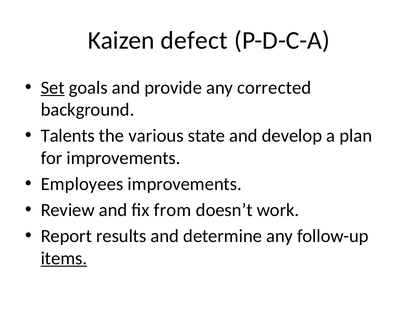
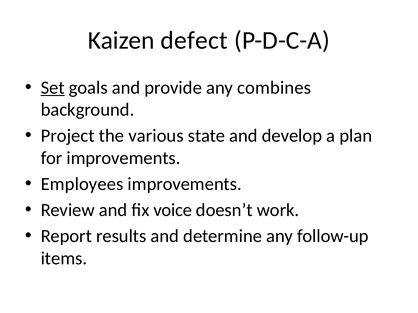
corrected: corrected -> combines (274, 88)
Talents: Talents -> Project (68, 136)
from: from -> voice (173, 210)
items underline: present -> none (64, 259)
